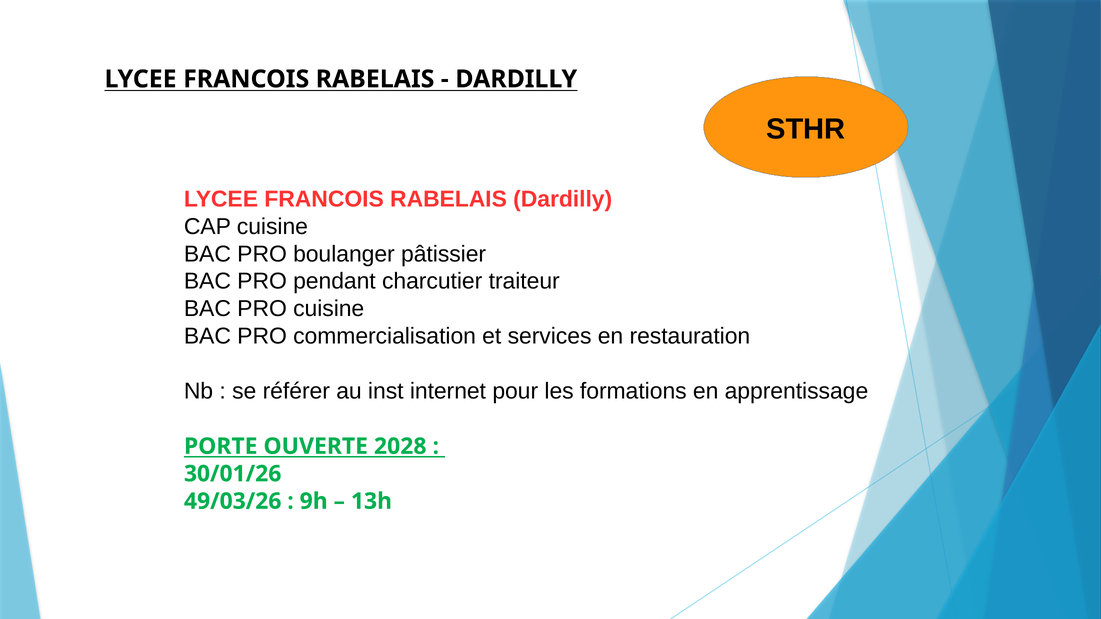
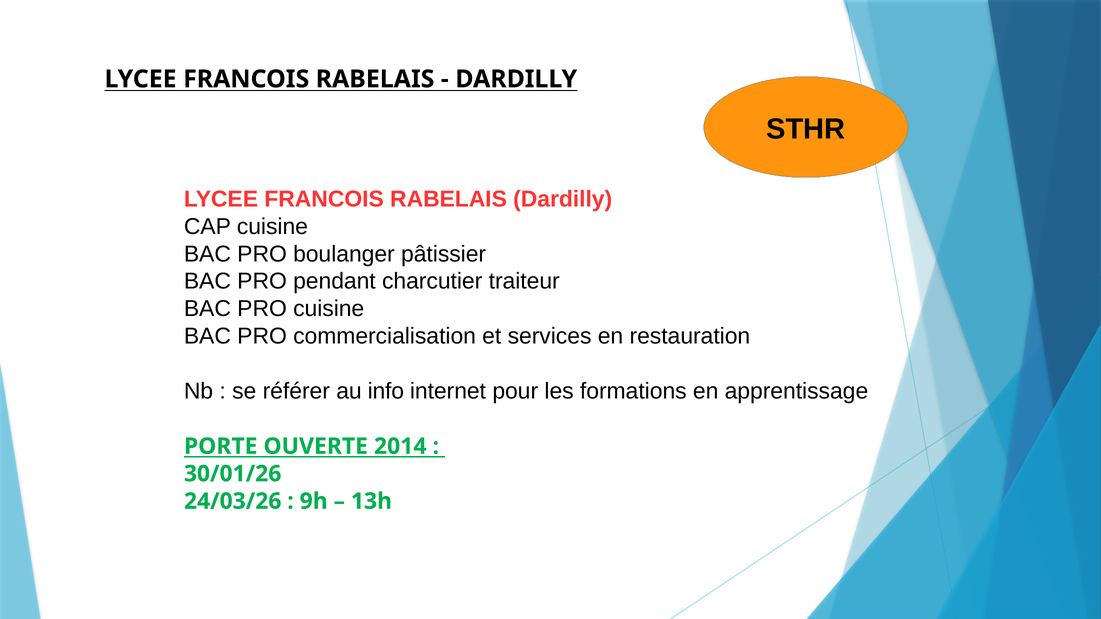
inst: inst -> info (386, 391)
2028: 2028 -> 2014 (400, 447)
49/03/26: 49/03/26 -> 24/03/26 (233, 501)
